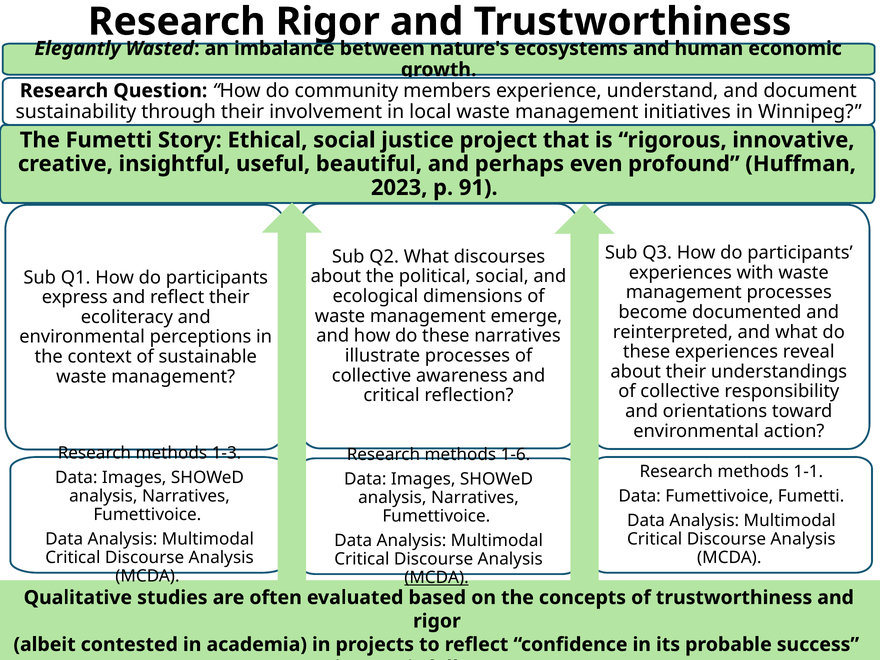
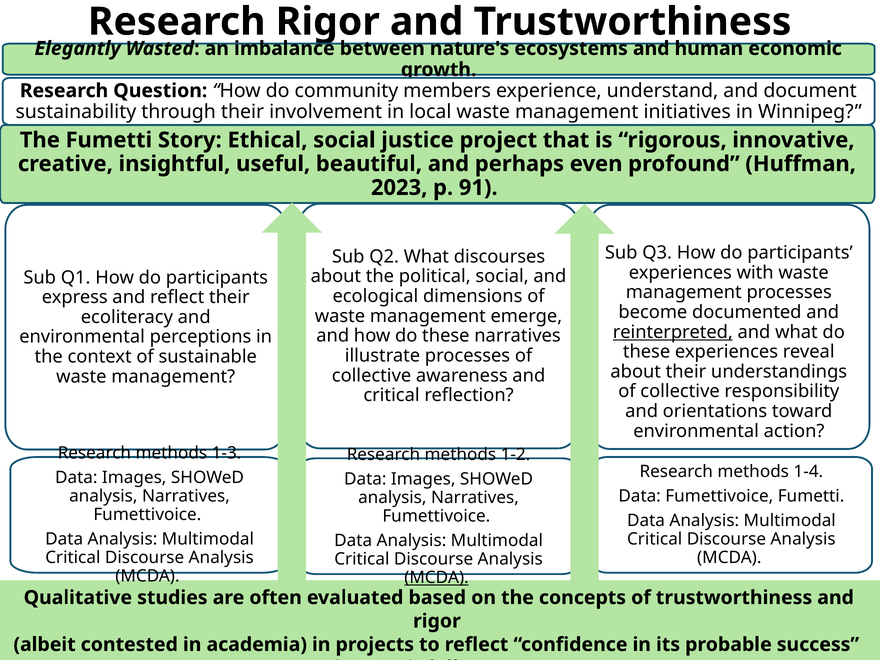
reinterpreted underline: none -> present (673, 332)
1-6: 1-6 -> 1-2 (515, 455)
1-1: 1-1 -> 1-4 (808, 472)
